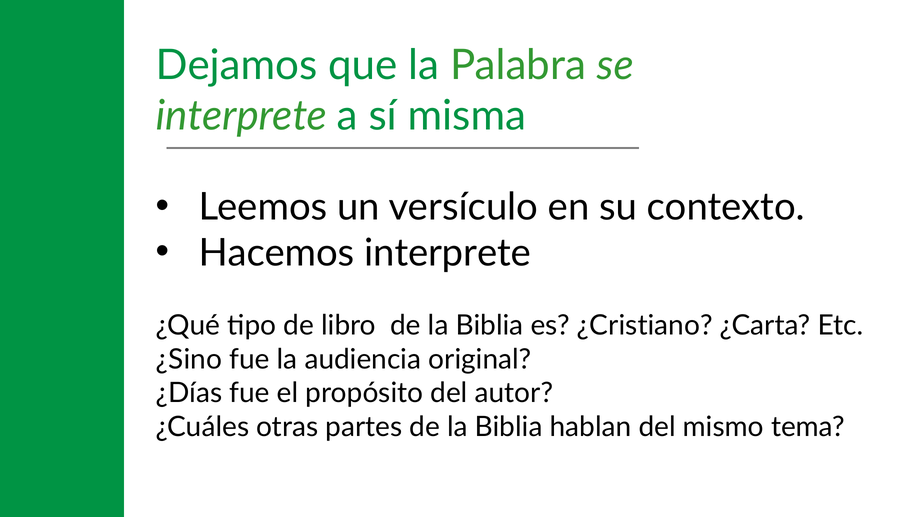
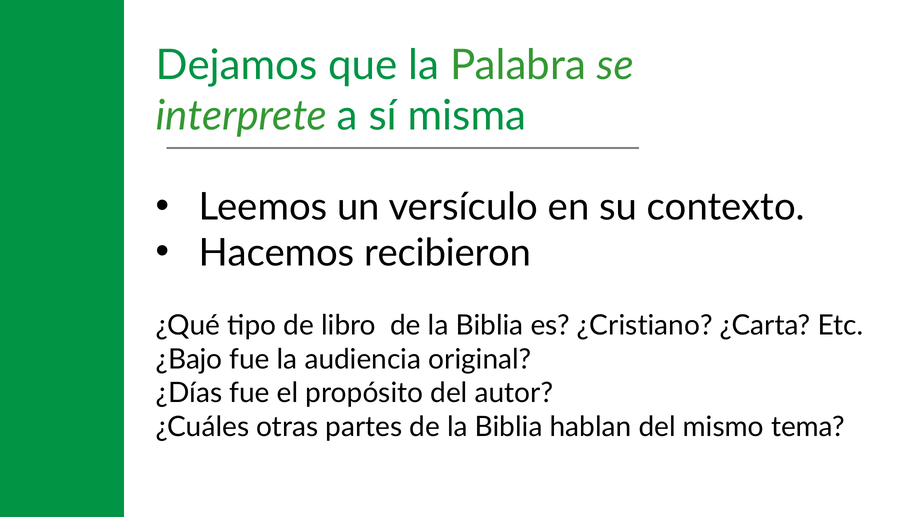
Hacemos interprete: interprete -> recibieron (448, 253)
¿Sino: ¿Sino -> ¿Bajo (189, 359)
